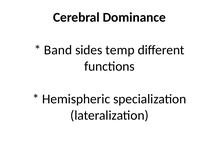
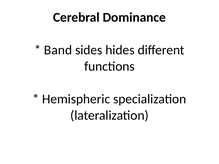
temp: temp -> hides (120, 50)
